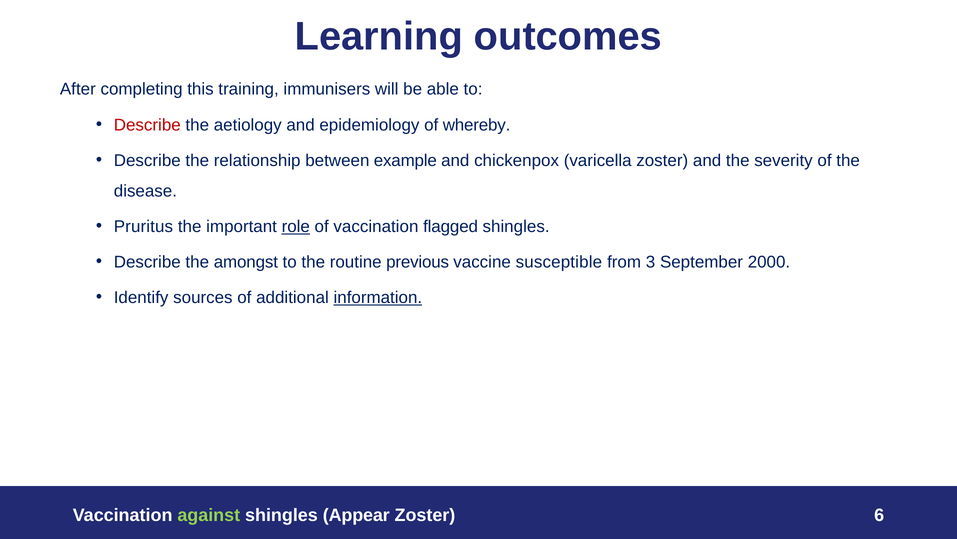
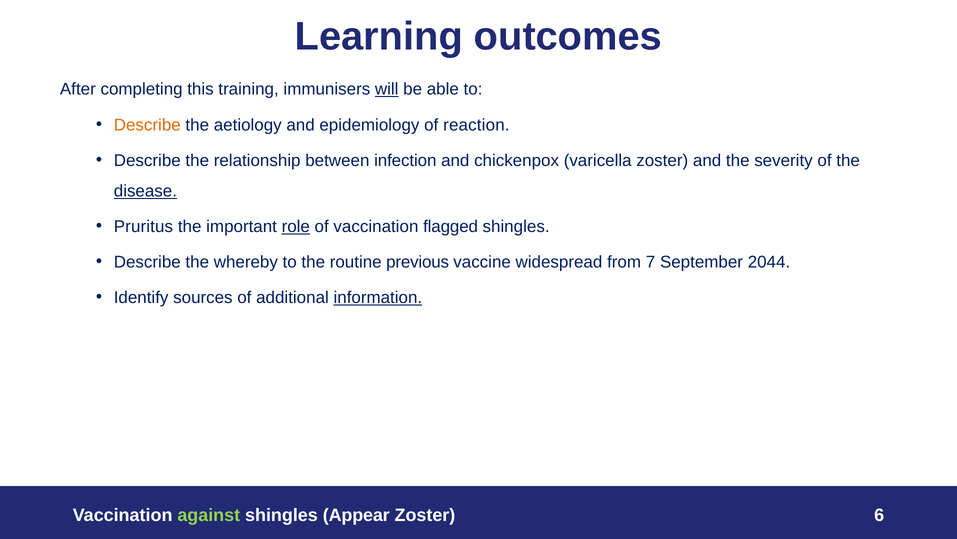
will underline: none -> present (387, 89)
Describe colour: red -> orange (147, 125)
whereby: whereby -> reaction (476, 125)
example: example -> infection (405, 160)
disease underline: none -> present (145, 191)
amongst: amongst -> whereby (246, 262)
susceptible: susceptible -> widespread (559, 262)
3: 3 -> 7 (651, 262)
2000: 2000 -> 2044 (769, 262)
